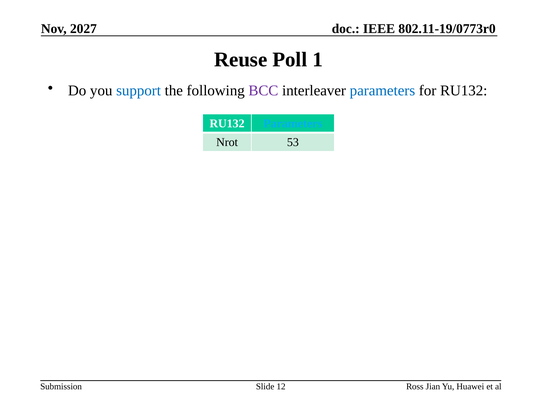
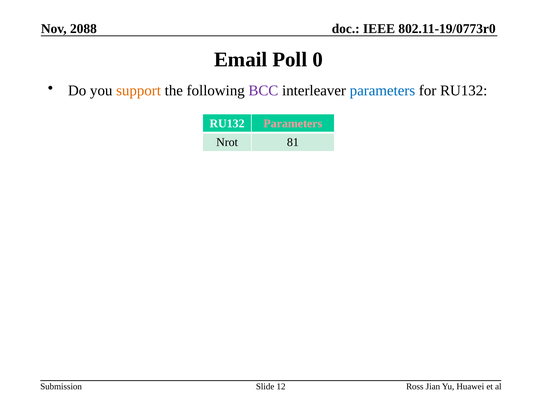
2027: 2027 -> 2088 (83, 29)
Reuse: Reuse -> Email (241, 60)
1: 1 -> 0 (318, 60)
support colour: blue -> orange (139, 90)
Parameters colour: light blue -> pink (293, 123)
53: 53 -> 81 (293, 142)
